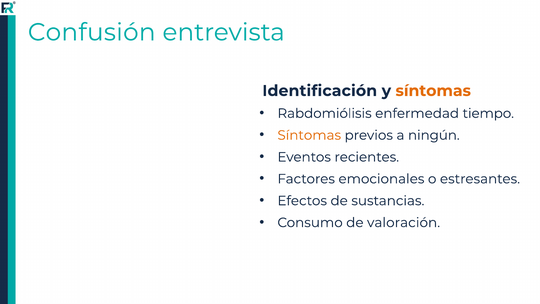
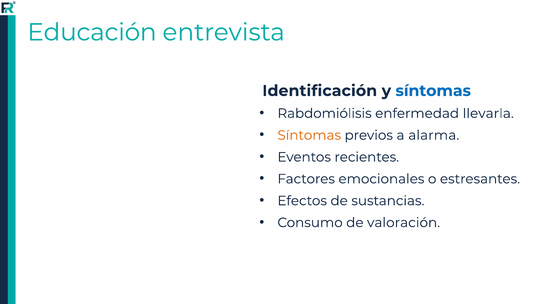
Confusión: Confusión -> Educación (92, 32)
síntomas colour: orange -> blue (433, 91)
tiempo: tiempo -> llevarla (488, 113)
ningún: ningún -> alarma (434, 135)
